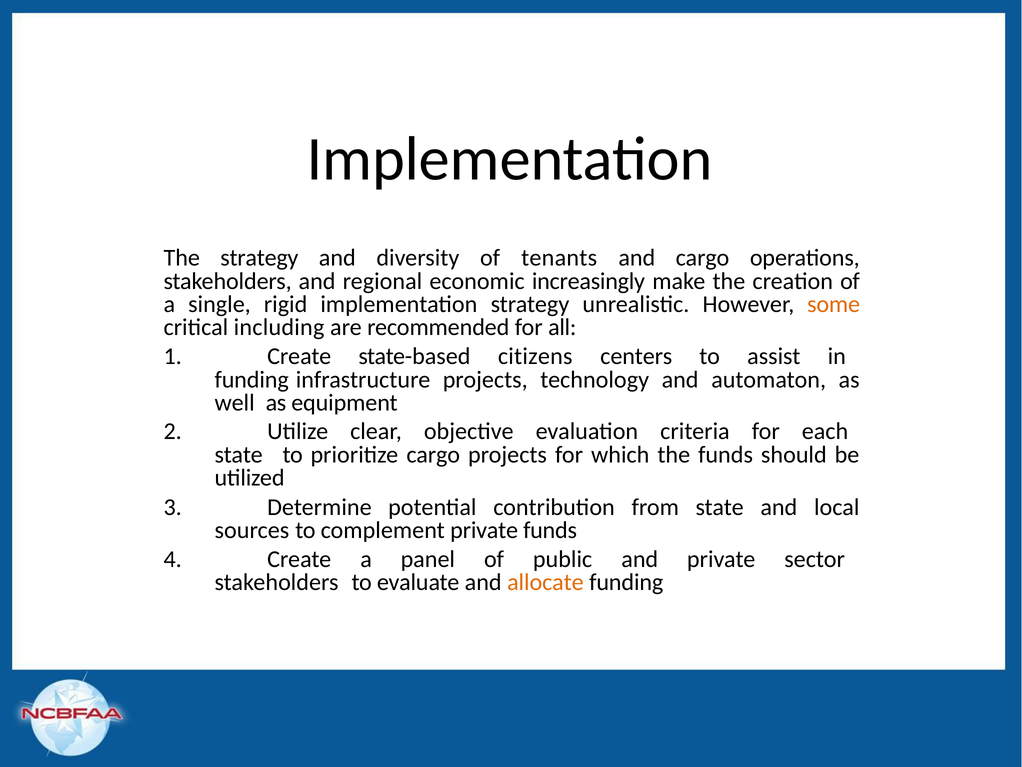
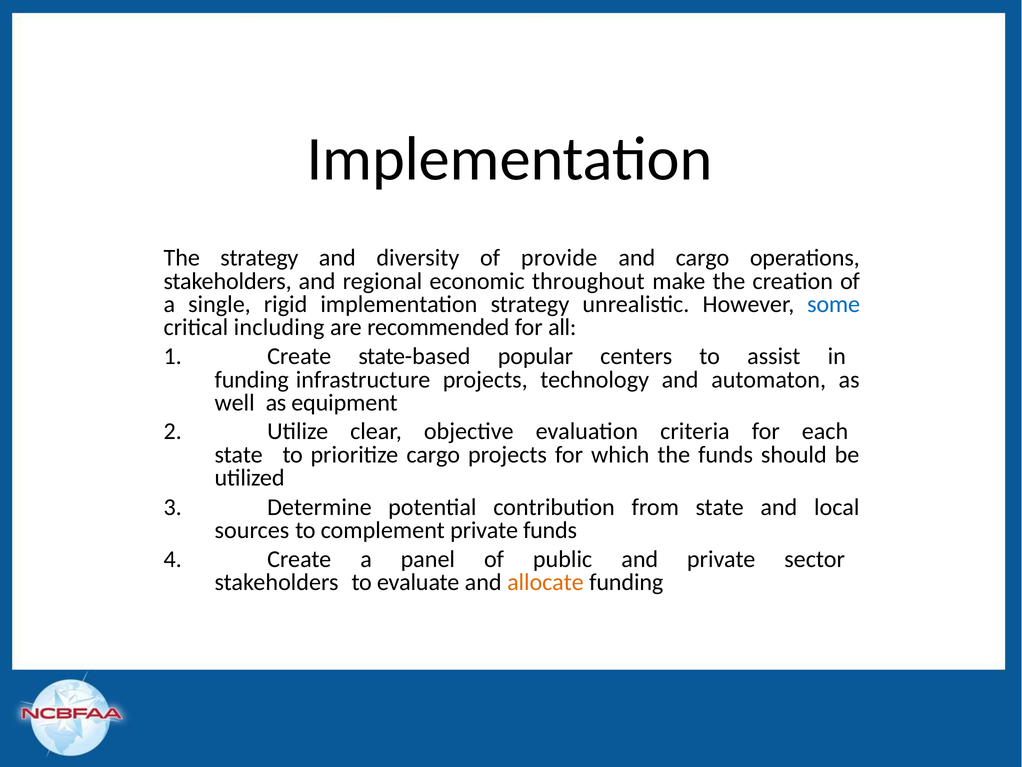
tenants: tenants -> provide (559, 258)
increasingly: increasingly -> throughout (588, 281)
some colour: orange -> blue (834, 304)
citizens: citizens -> popular (535, 356)
